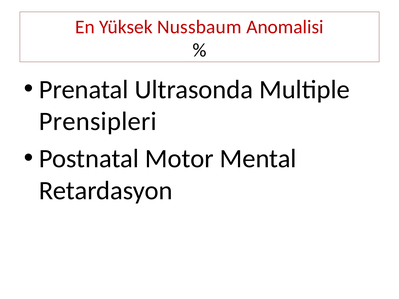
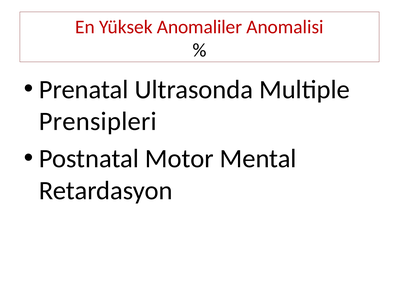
Nussbaum: Nussbaum -> Anomaliler (199, 27)
